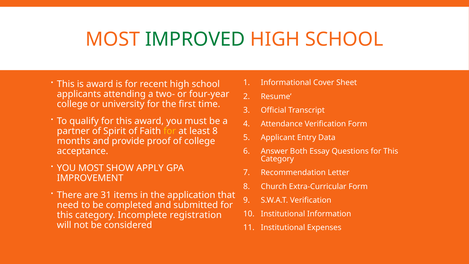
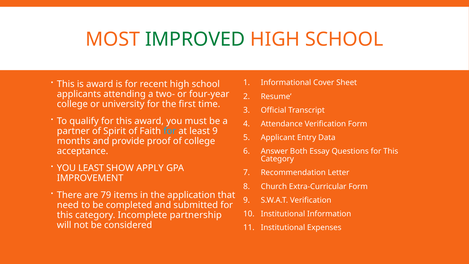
for colour: yellow -> light blue (170, 131)
least 8: 8 -> 9 (215, 131)
YOU MOST: MOST -> LEAST (91, 168)
31: 31 -> 79 (106, 195)
registration: registration -> partnership (196, 215)
